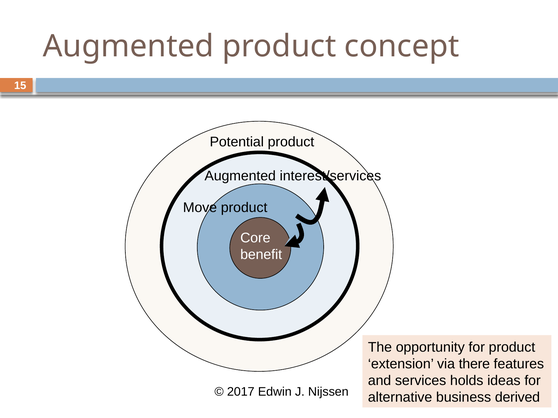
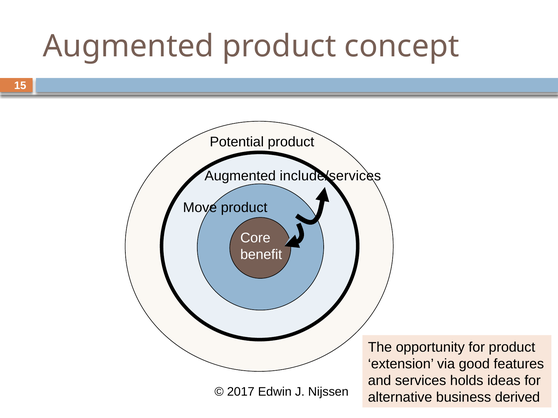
interest/services: interest/services -> include/services (330, 176)
there: there -> good (474, 364)
